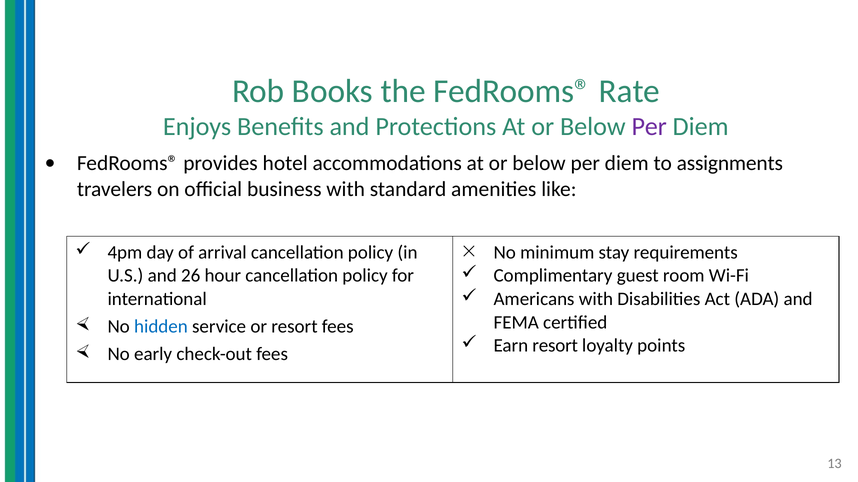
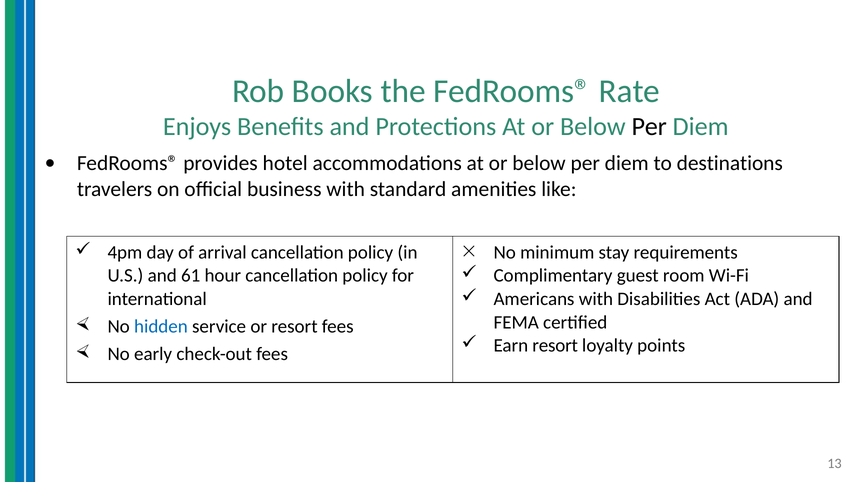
Per colour: purple -> black (649, 127)
assignments: assignments -> destinations (730, 163)
26: 26 -> 61 (191, 276)
